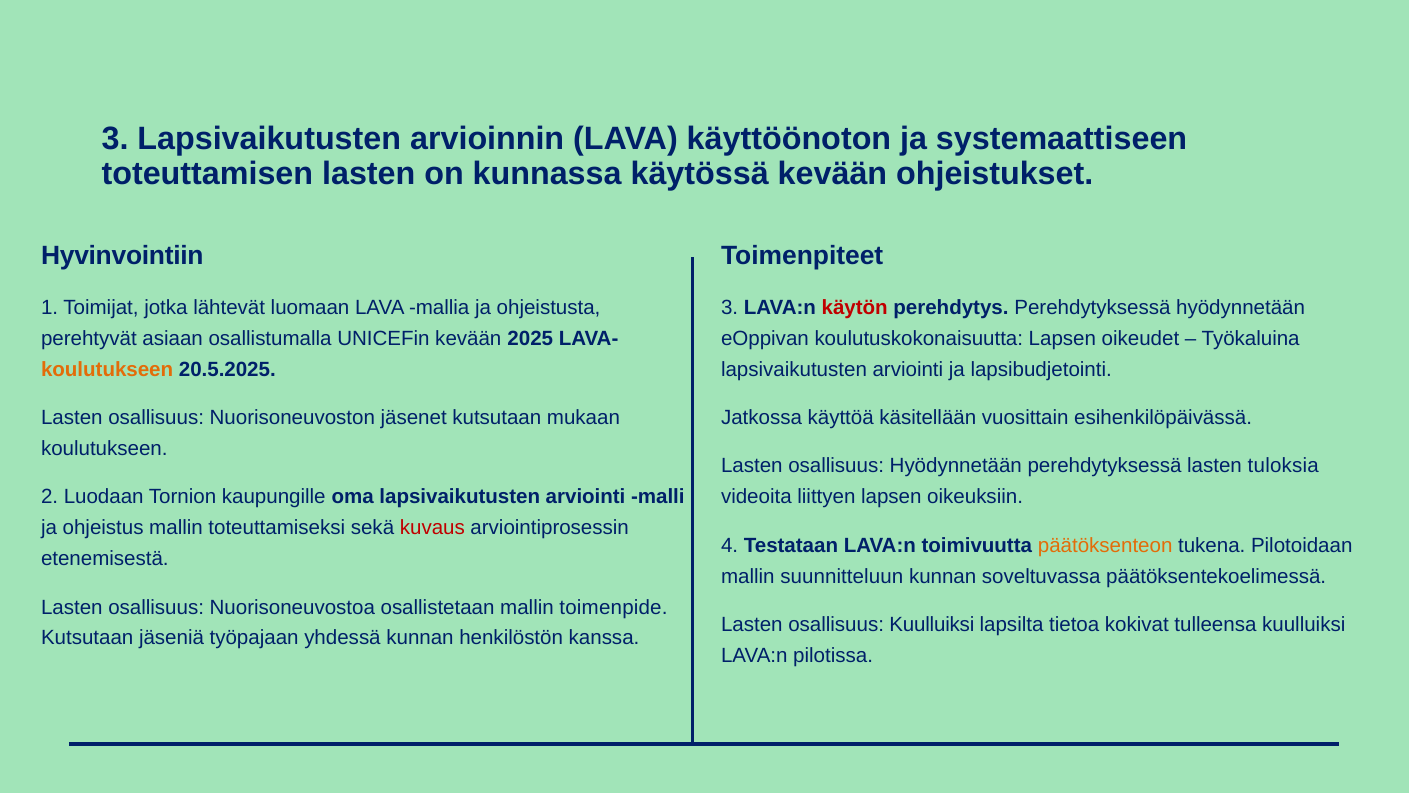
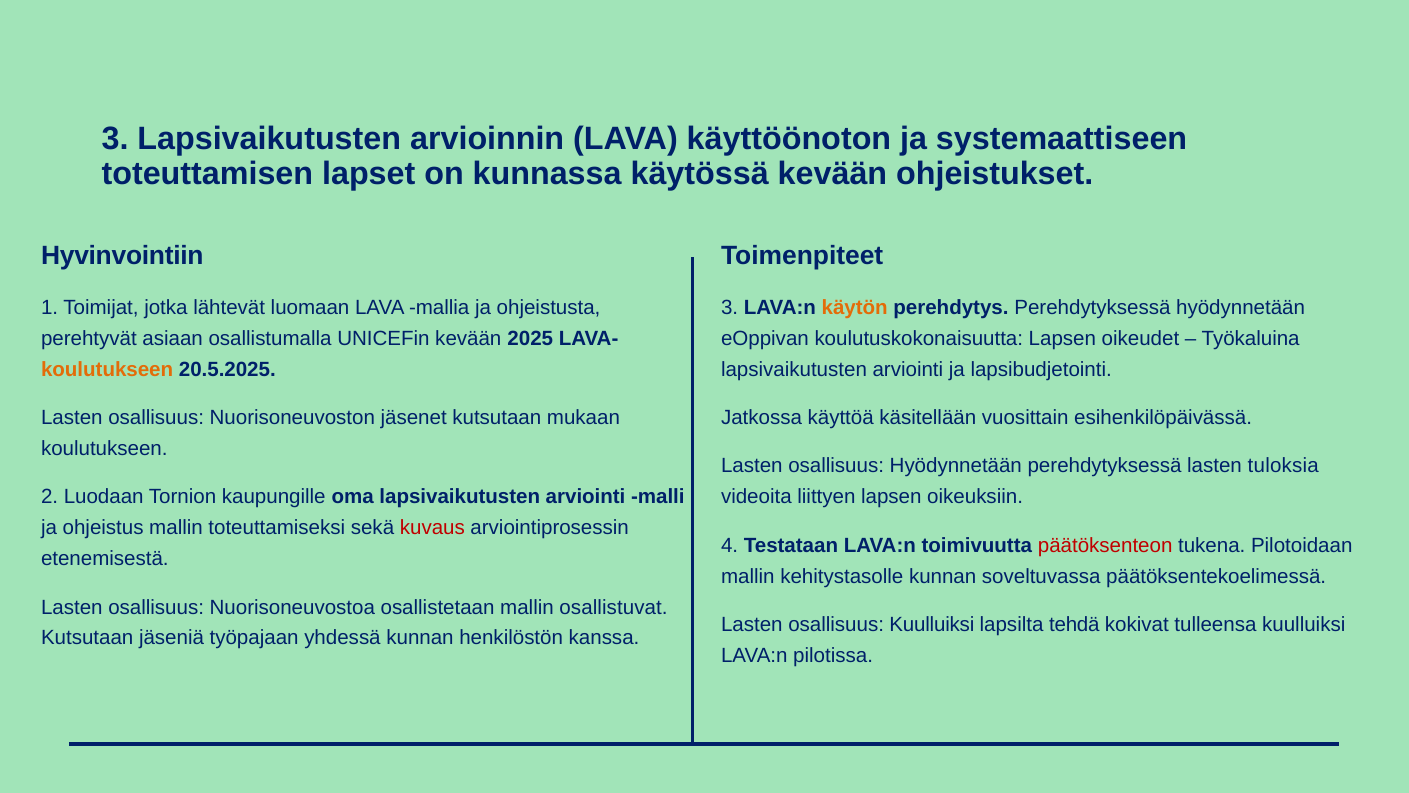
toteuttamisen lasten: lasten -> lapset (369, 174)
käytön colour: red -> orange (855, 307)
päätöksenteon colour: orange -> red (1105, 545)
suunnitteluun: suunnitteluun -> kehitystasolle (842, 576)
toimenpide: toimenpide -> osallistuvat (614, 607)
tietoa: tietoa -> tehdä (1074, 625)
